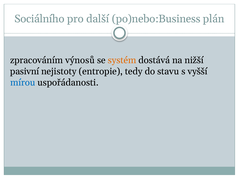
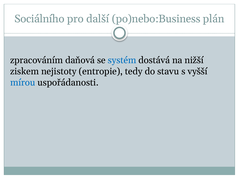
výnosů: výnosů -> daňová (80, 60)
systém colour: orange -> blue (122, 60)
pasivní: pasivní -> ziskem (25, 72)
